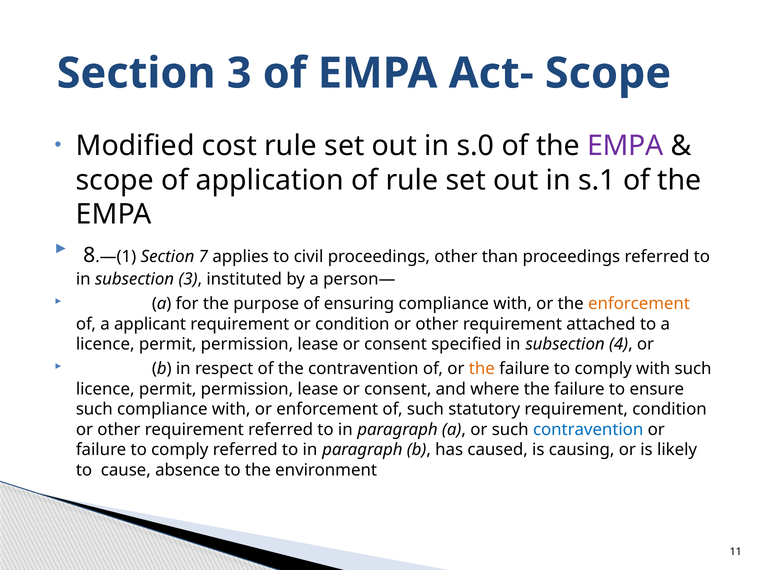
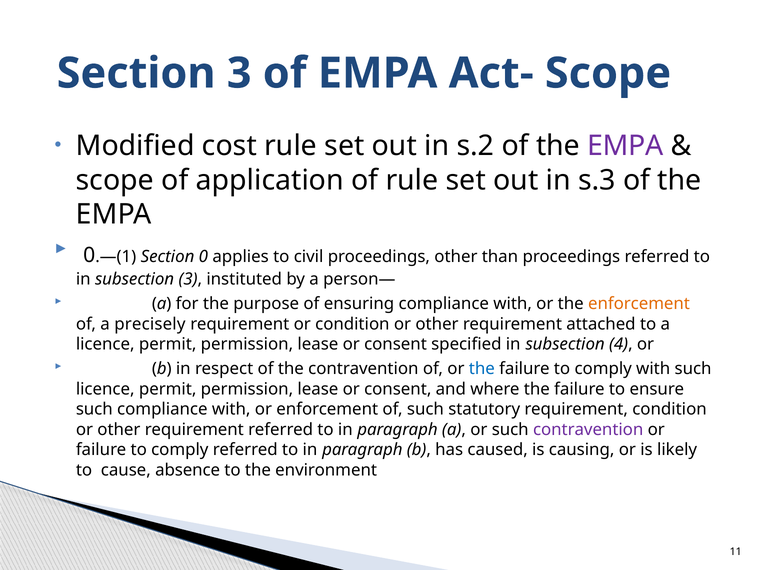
s.0: s.0 -> s.2 (475, 146)
s.1: s.1 -> s.3 (597, 180)
8: 8 -> 0 (89, 255)
Section 7: 7 -> 0 (203, 257)
applicant: applicant -> precisely (150, 324)
the colour: orange -> blue (482, 369)
contravention colour: blue -> purple (588, 430)
